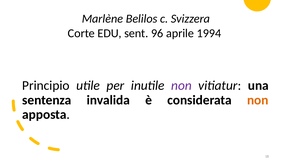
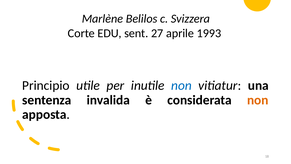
96: 96 -> 27 (157, 33)
1994: 1994 -> 1993 (209, 33)
non colour: purple -> blue (181, 85)
